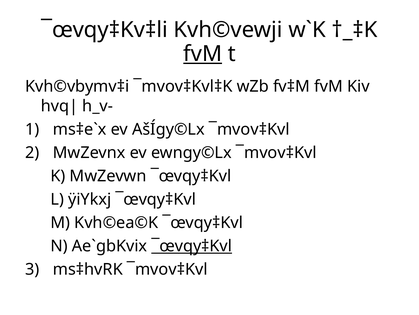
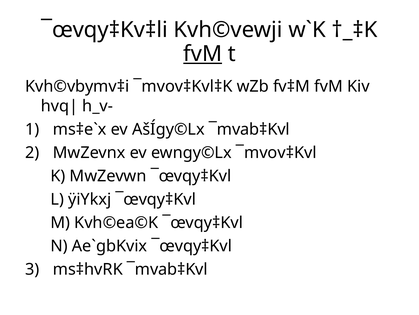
AšÍgy©Lx ¯mvov‡Kvl: ¯mvov‡Kvl -> ¯mvab‡Kvl (249, 129)
¯œvqy‡Kvl underline: present -> none (192, 246)
ms‡hvRK ¯mvov‡Kvl: ¯mvov‡Kvl -> ¯mvab‡Kvl (167, 269)
